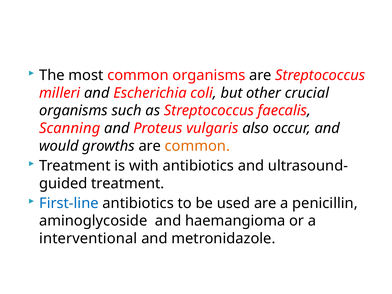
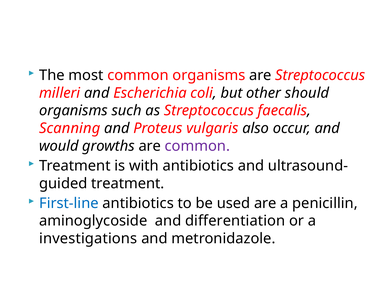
crucial: crucial -> should (307, 93)
common colour: orange -> purple (197, 146)
haemangioma: haemangioma -> differentiation (235, 221)
interventional: interventional -> investigations (88, 239)
